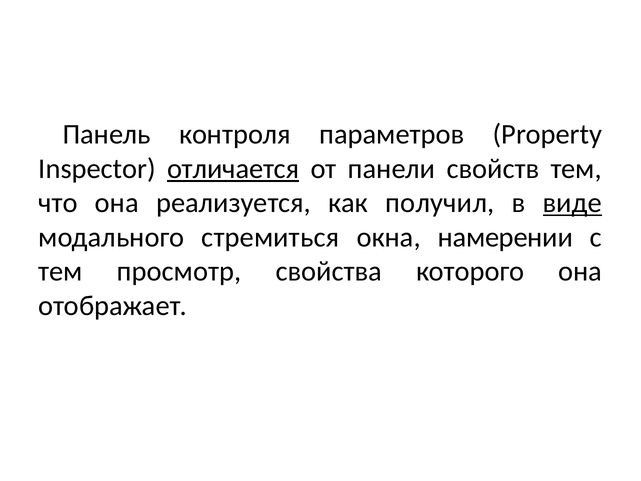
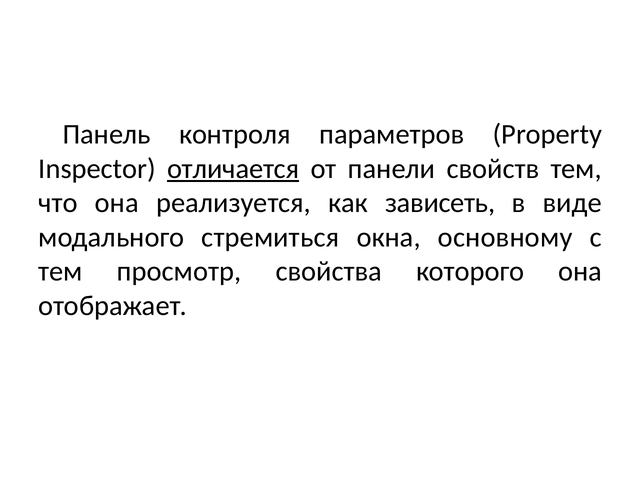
получил: получил -> зависеть (440, 203)
виде underline: present -> none (572, 203)
намерении: намерении -> основному (505, 237)
